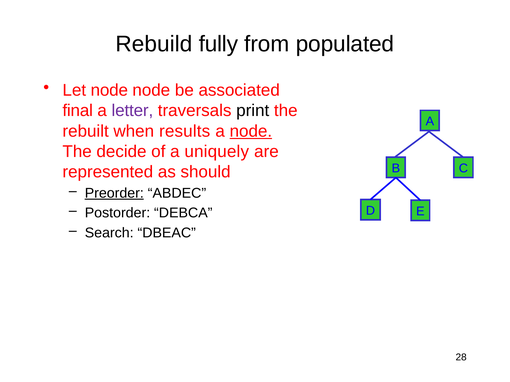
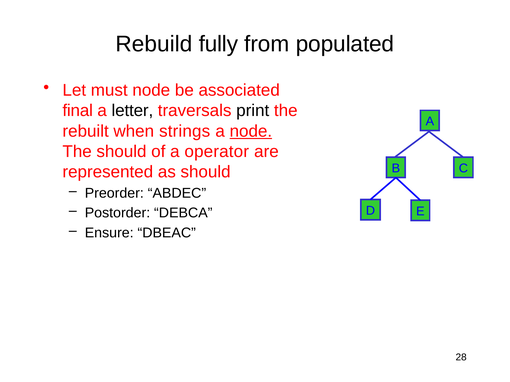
Let node: node -> must (109, 90)
letter colour: purple -> black (132, 111)
results: results -> strings (185, 131)
The decide: decide -> should (121, 152)
uniquely: uniquely -> operator (217, 152)
Preorder underline: present -> none (114, 193)
Search: Search -> Ensure (109, 233)
